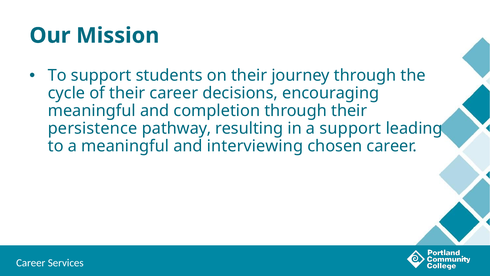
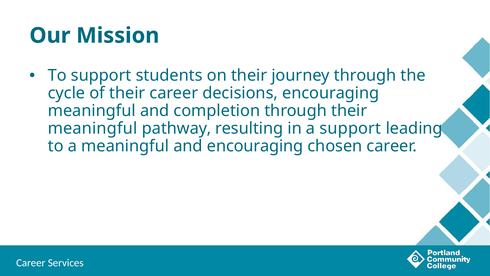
persistence: persistence -> meaningful (93, 128)
and interviewing: interviewing -> encouraging (255, 146)
